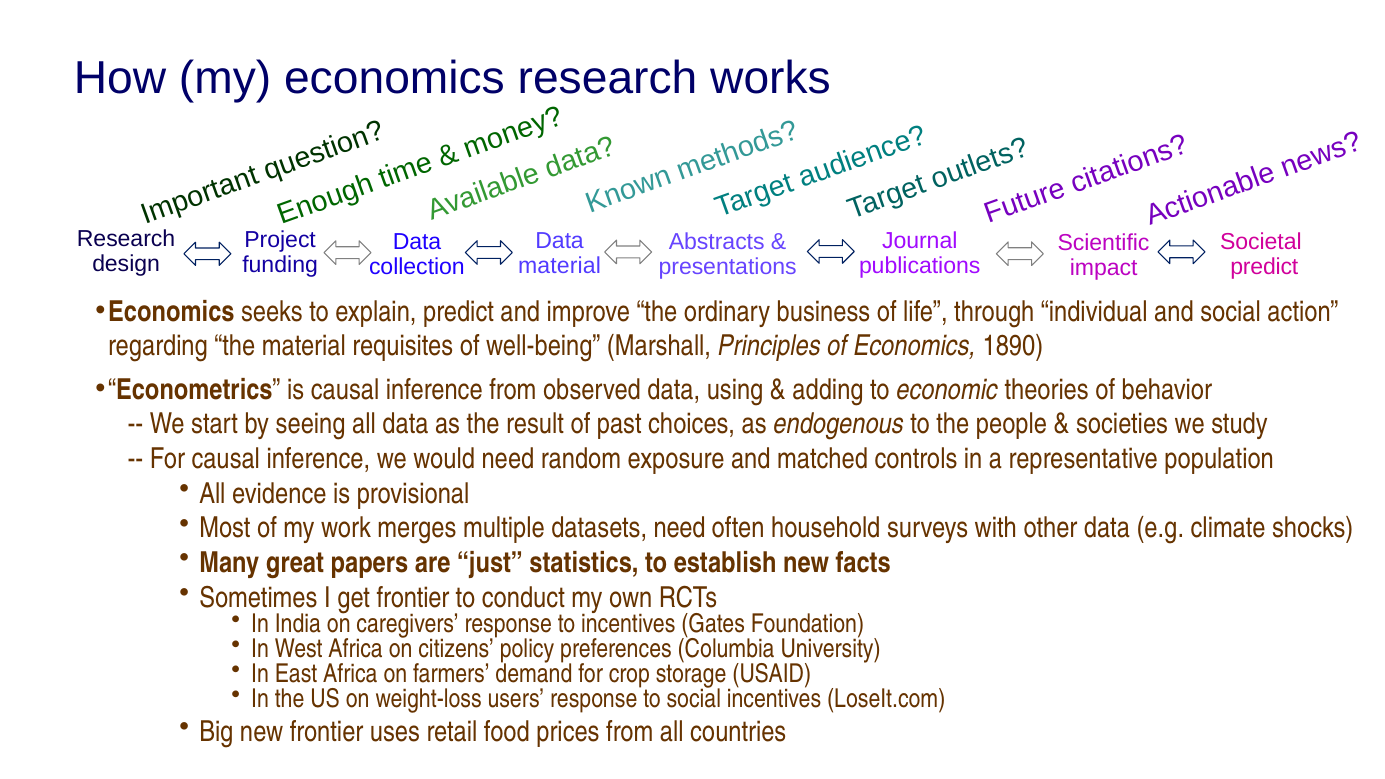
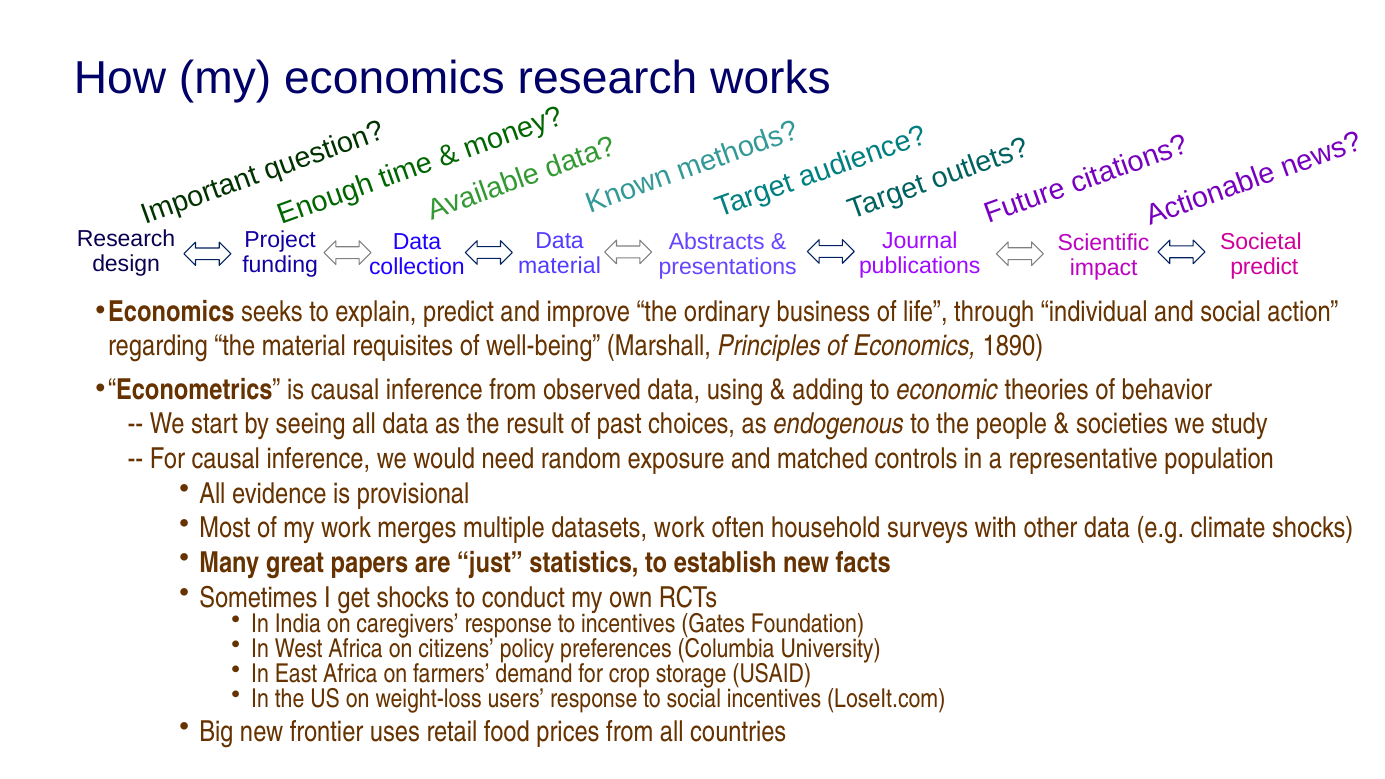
datasets need: need -> work (679, 528)
get frontier: frontier -> shocks (413, 598)
